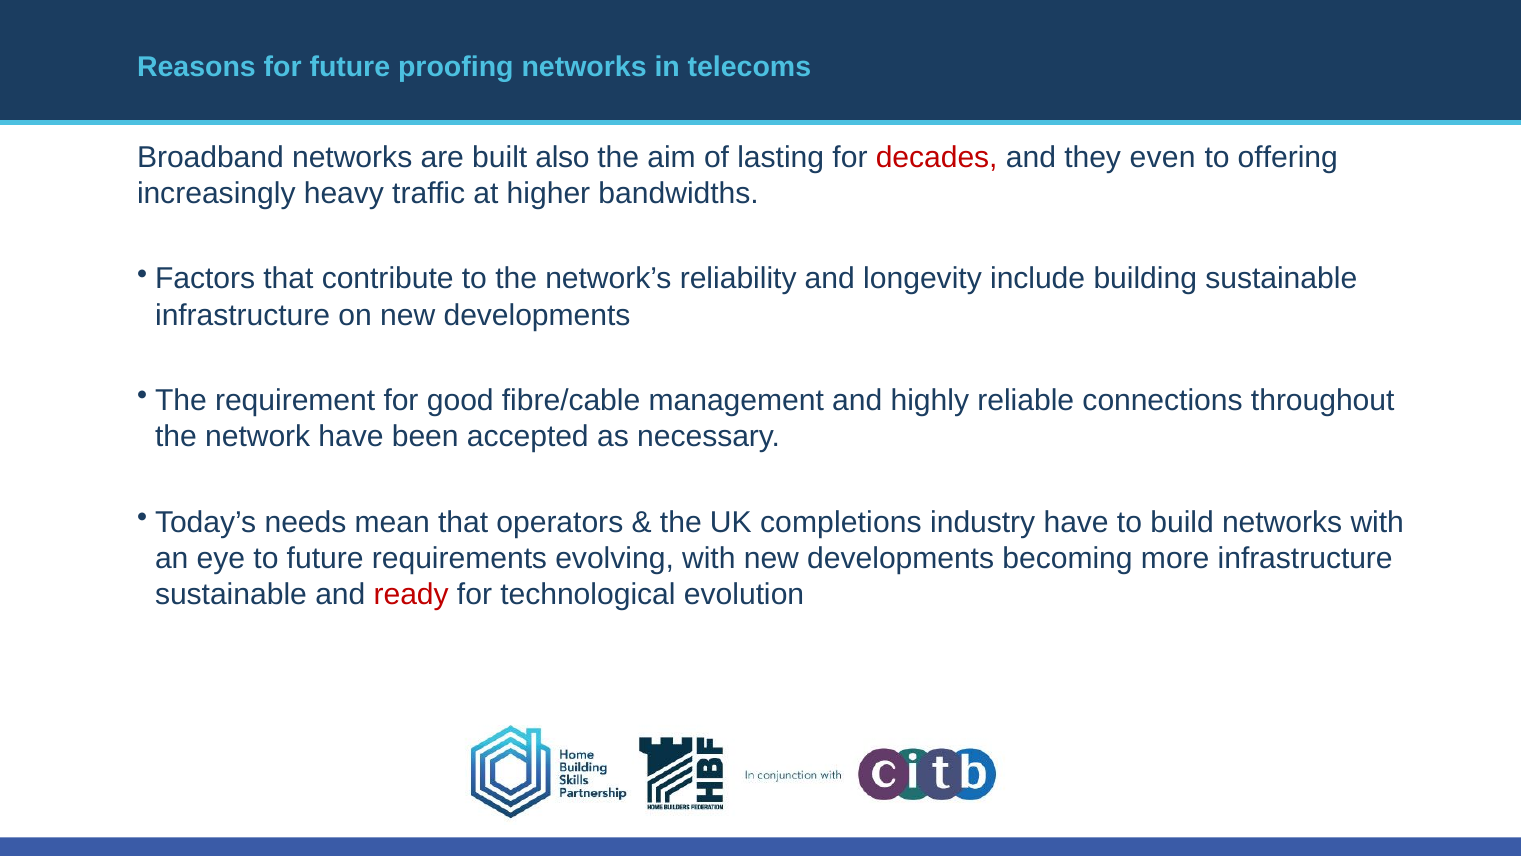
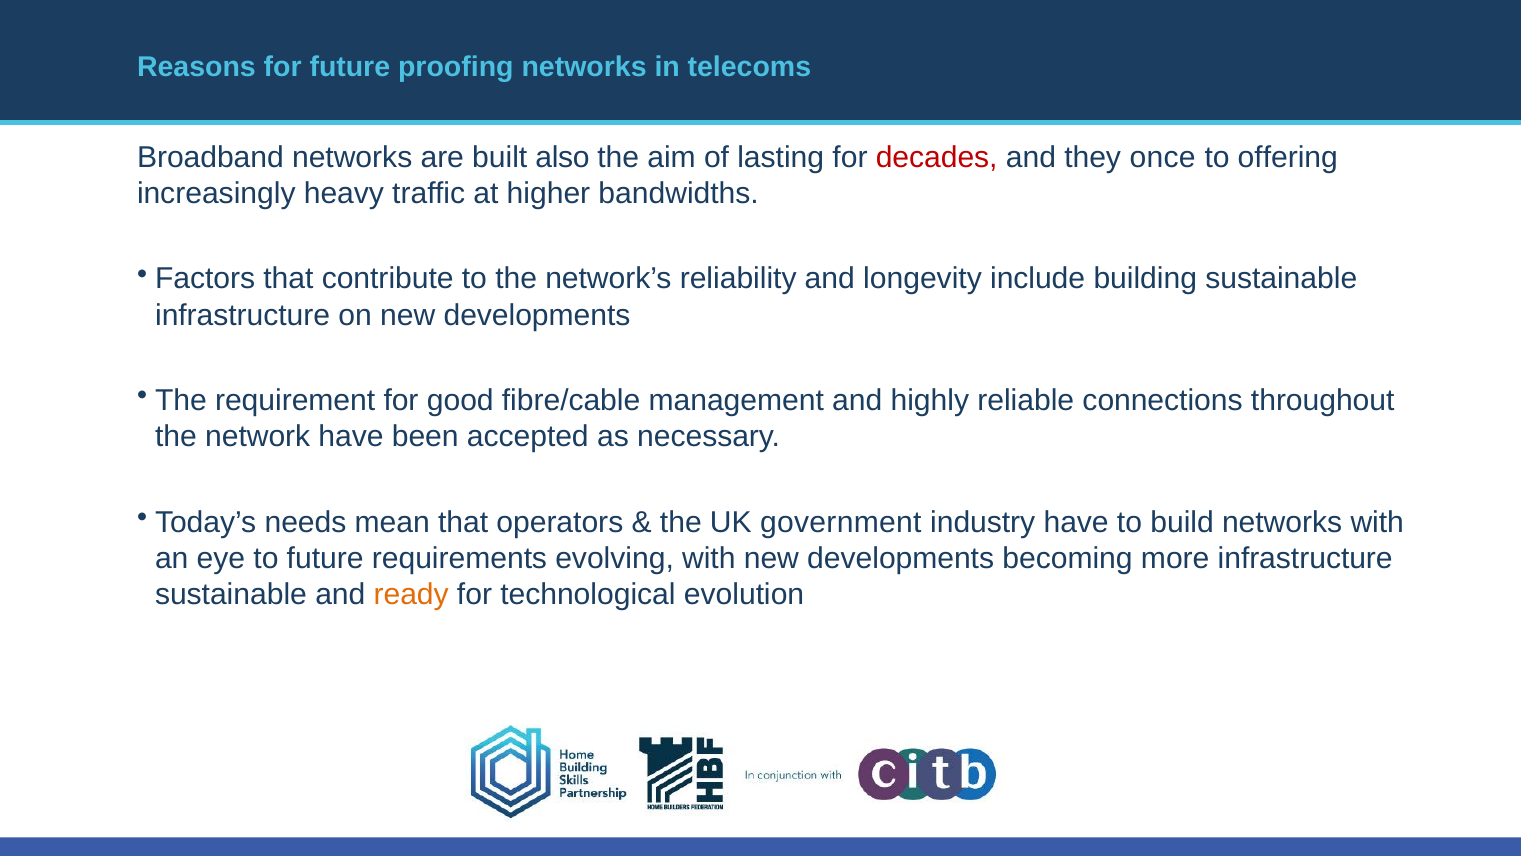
even: even -> once (1163, 157)
completions: completions -> government (841, 522)
ready colour: red -> orange (411, 594)
